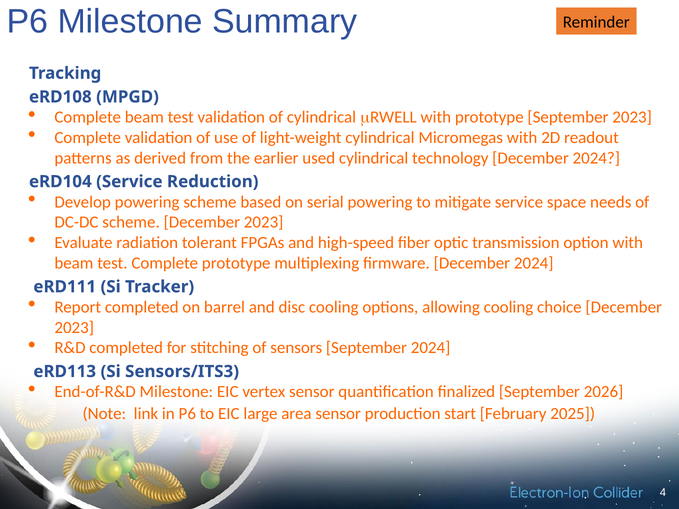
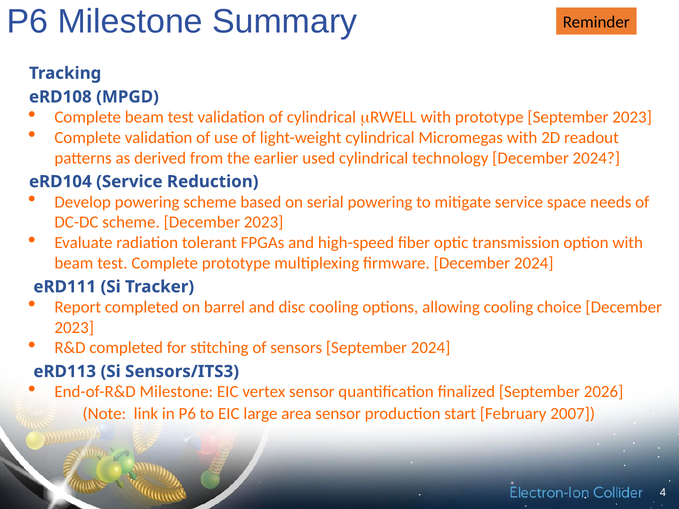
2025: 2025 -> 2007 (573, 414)
